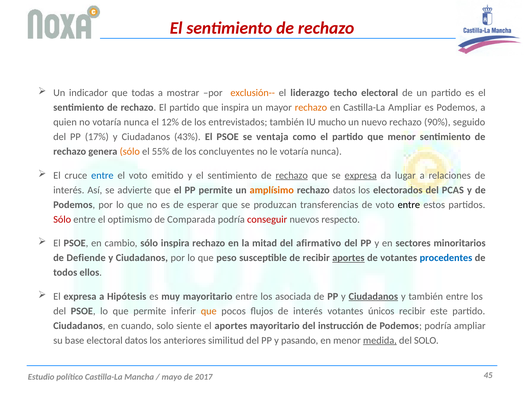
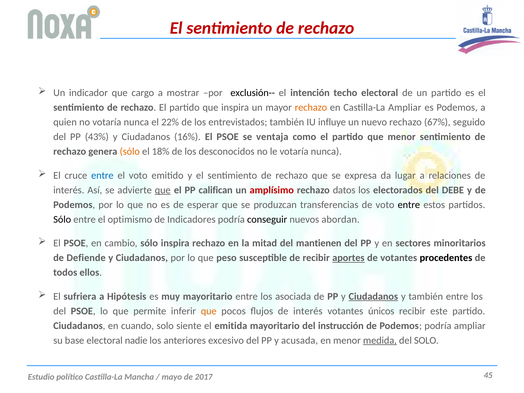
todas: todas -> cargo (143, 93)
exclusión-- colour: orange -> black (253, 93)
liderazgo: liderazgo -> intención (310, 93)
12%: 12% -> 22% (170, 122)
mucho: mucho -> influye (332, 122)
90%: 90% -> 67% (437, 122)
17%: 17% -> 43% (97, 137)
43%: 43% -> 16% (187, 137)
55%: 55% -> 18% (161, 152)
concluyentes: concluyentes -> desconocidos (227, 152)
rechazo underline: present -> none (292, 175)
expresa underline: present -> none (361, 175)
que underline: none -> present (163, 190)
PP permite: permite -> califican (216, 190)
amplísimo colour: orange -> red (272, 190)
PCAS: PCAS -> DEBE (453, 190)
Sólo colour: red -> black (62, 219)
Comparada: Comparada -> Indicadores (191, 219)
conseguir colour: red -> black (267, 219)
respecto: respecto -> abordan (341, 219)
afirmativo: afirmativo -> mantienen (319, 243)
procedentes colour: blue -> black (446, 258)
El expresa: expresa -> sufriera (80, 296)
el aportes: aportes -> emitida (231, 326)
electoral datos: datos -> nadie (136, 340)
similitud: similitud -> excesivo (226, 340)
pasando: pasando -> acusada (300, 340)
